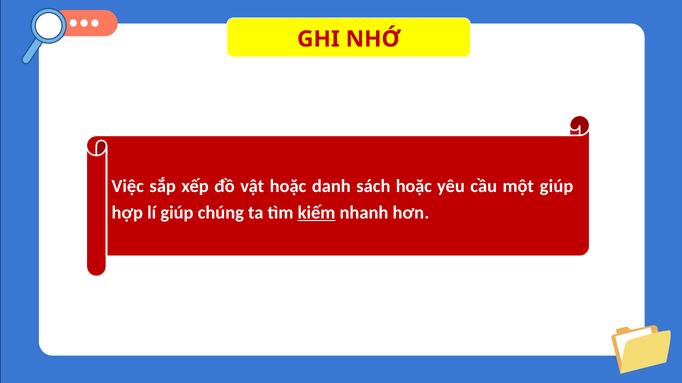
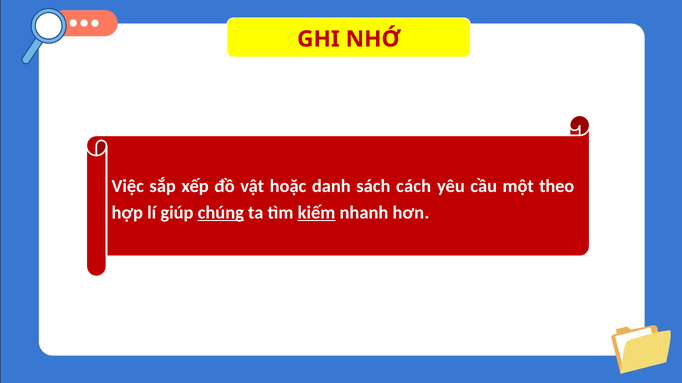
sách hoặc: hoặc -> cách (414, 186)
một giúp: giúp -> theo (557, 186)
chúng underline: none -> present (221, 213)
